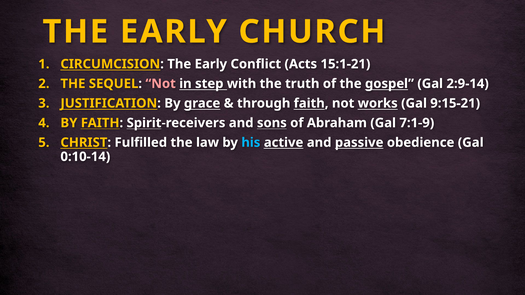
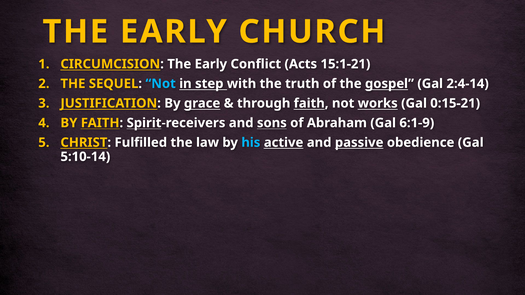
Not colour: pink -> light blue (161, 84)
2:9-14: 2:9-14 -> 2:4-14 (468, 84)
9:15-21: 9:15-21 -> 0:15-21 (455, 103)
7:1-9: 7:1-9 -> 6:1-9 (417, 123)
0:10-14: 0:10-14 -> 5:10-14 (85, 157)
